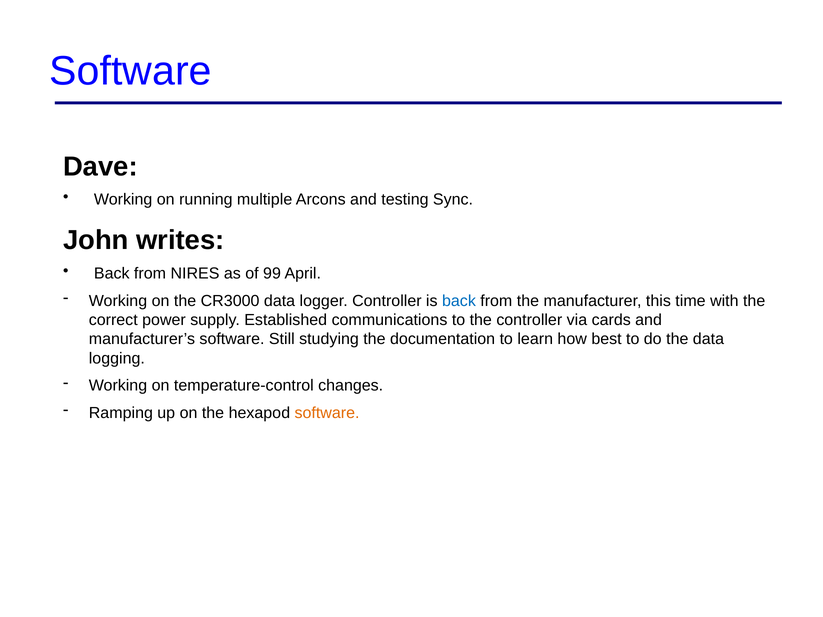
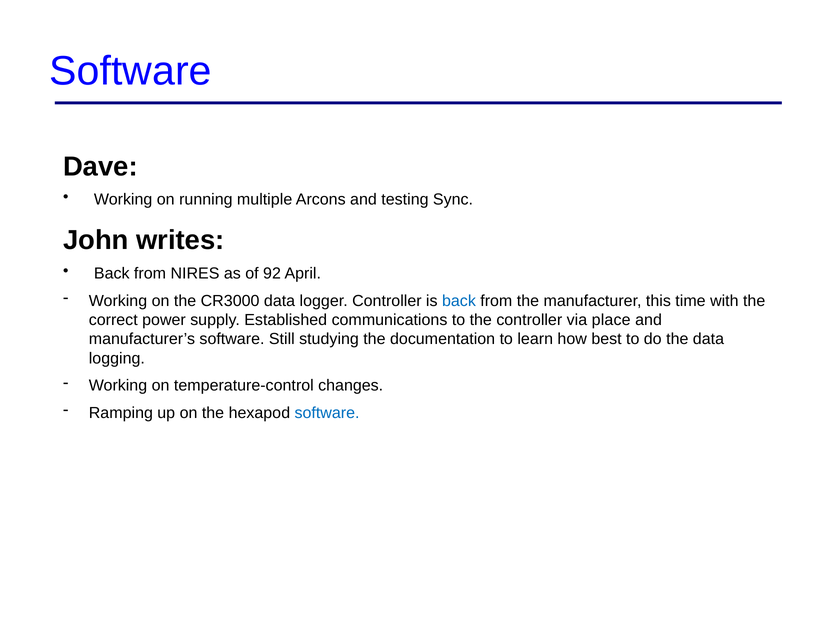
99: 99 -> 92 (272, 274)
cards: cards -> place (611, 320)
software colour: orange -> blue (327, 413)
